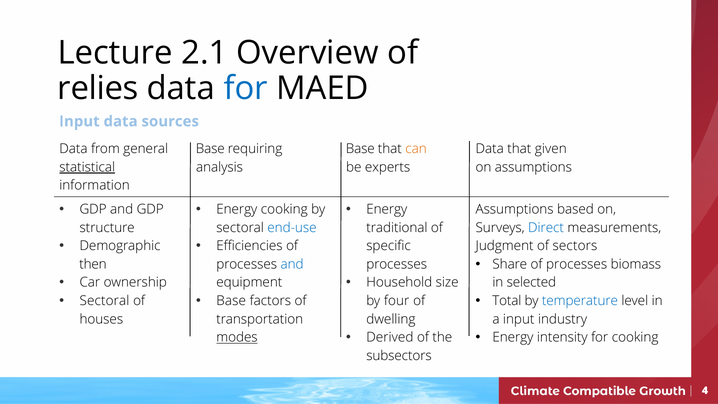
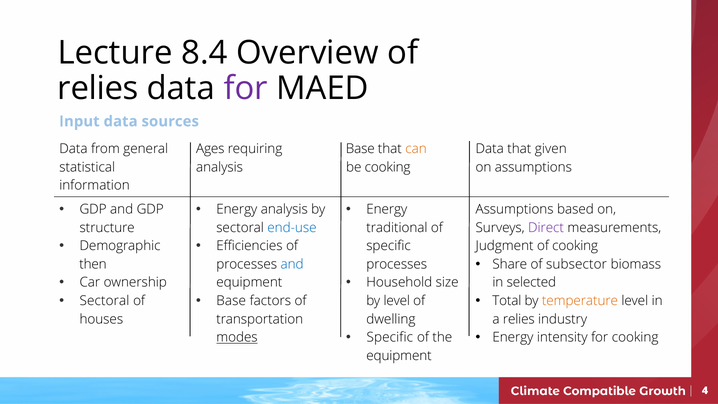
2.1: 2.1 -> 8.4 (204, 53)
for colour: blue -> purple (246, 88)
Base: Base -> Ages (210, 149)
statistical underline: present -> none (87, 167)
be experts: experts -> cooking (388, 167)
Energy cooking: cooking -> analysis (284, 209)
Direct colour: blue -> purple (546, 227)
of sectors: sectors -> cooking (575, 246)
Share of processes: processes -> subsector (577, 264)
temperature colour: blue -> orange (580, 301)
by four: four -> level (397, 301)
a input: input -> relies (519, 319)
Derived: Derived -> Specific (390, 337)
subsectors: subsectors -> equipment (399, 356)
